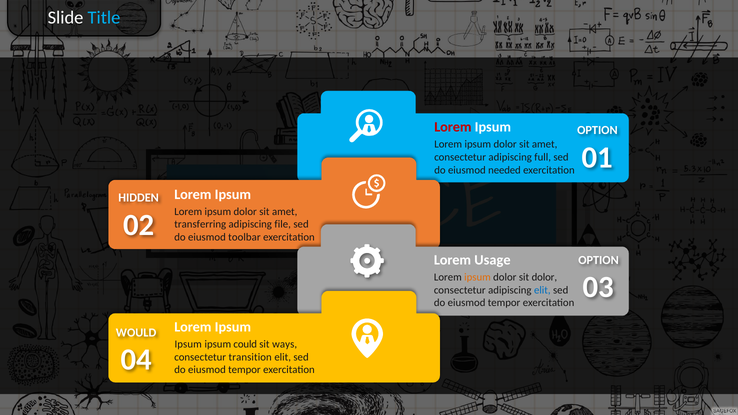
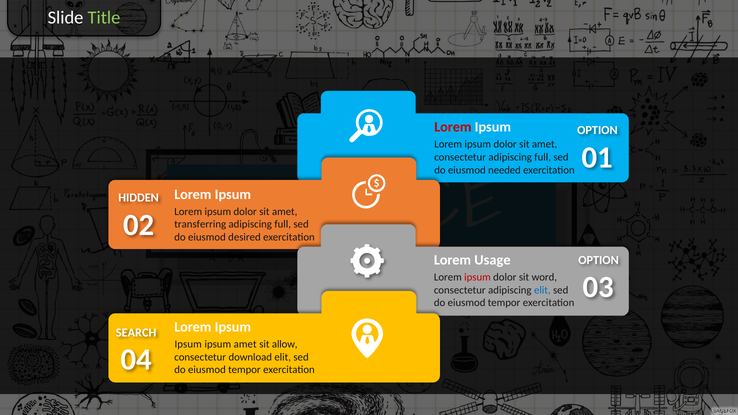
Title colour: light blue -> light green (104, 17)
file: file -> full (283, 224)
toolbar: toolbar -> desired (244, 237)
ipsum colour: orange -> red (477, 277)
sit dolor: dolor -> word (544, 277)
WOULD: WOULD -> SEARCH (136, 333)
ipsum could: could -> amet (245, 344)
ways: ways -> allow (285, 344)
transition: transition -> download (250, 357)
